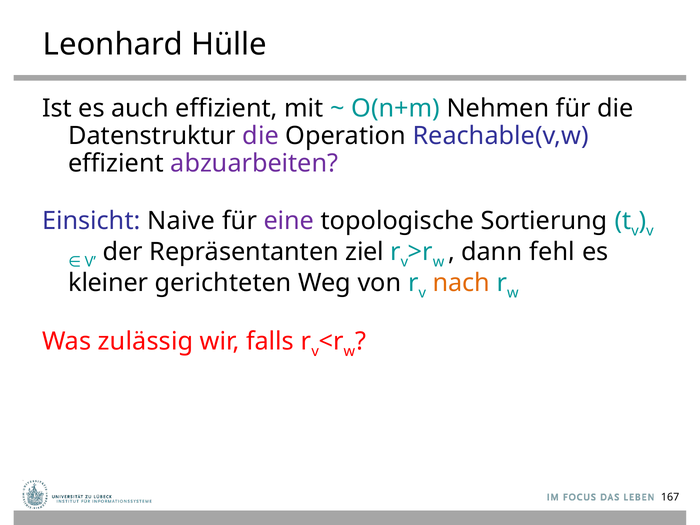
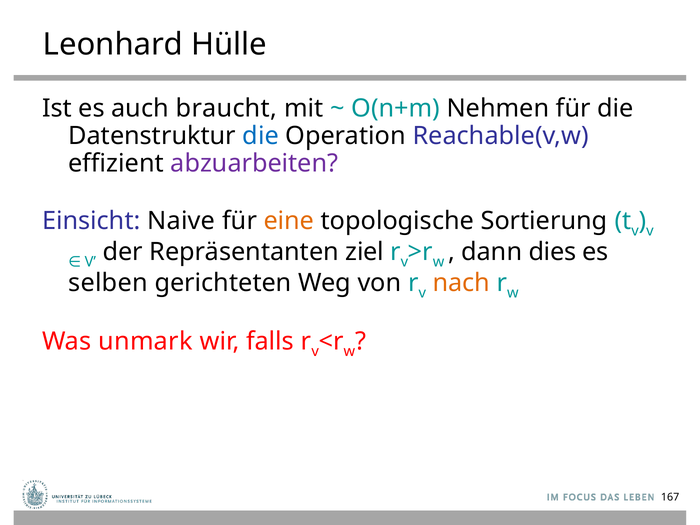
auch effizient: effizient -> braucht (226, 109)
die colour: purple -> blue (261, 136)
eine colour: purple -> orange (289, 221)
fehl: fehl -> dies (552, 252)
kleiner: kleiner -> selben (108, 283)
zulässig: zulässig -> unmark (145, 341)
